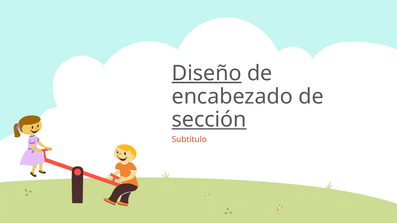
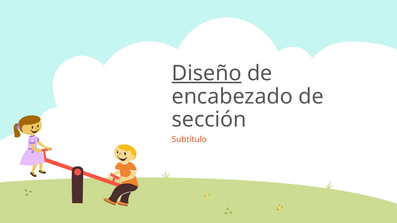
sección underline: present -> none (209, 120)
